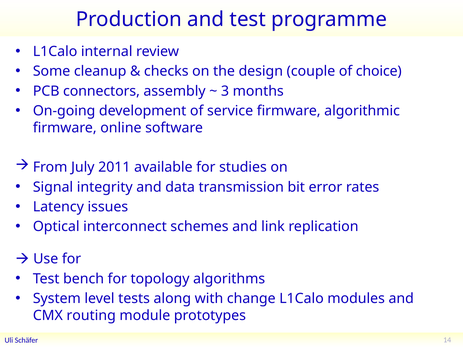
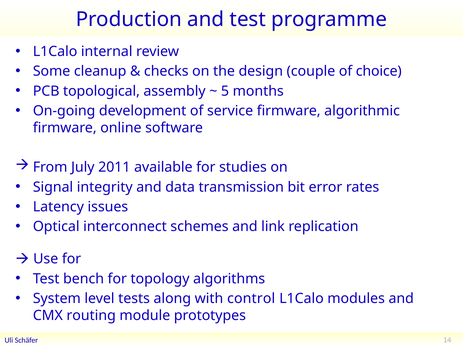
connectors: connectors -> topological (101, 91)
3: 3 -> 5 (225, 91)
change: change -> control (251, 299)
